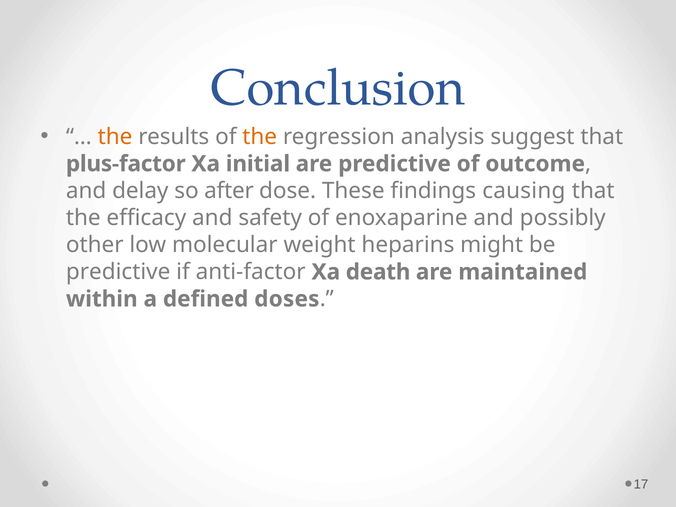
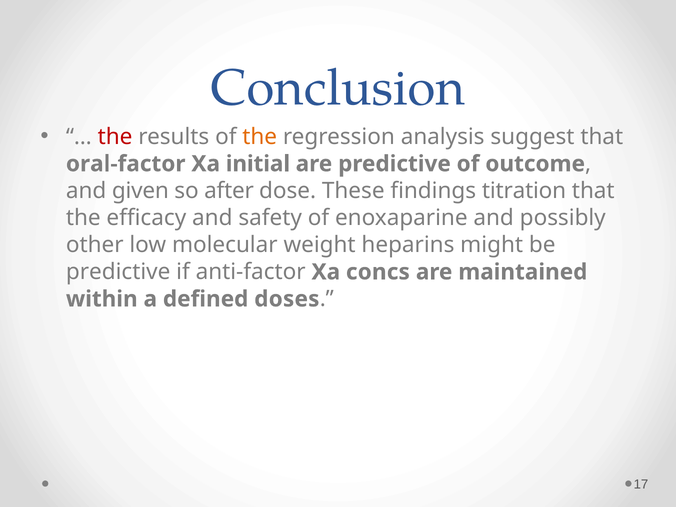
the colour: orange -> red (115, 137)
plus-factor: plus-factor -> oral-factor (126, 164)
delay: delay -> given (140, 191)
causing: causing -> titration (524, 191)
death: death -> concs (378, 272)
